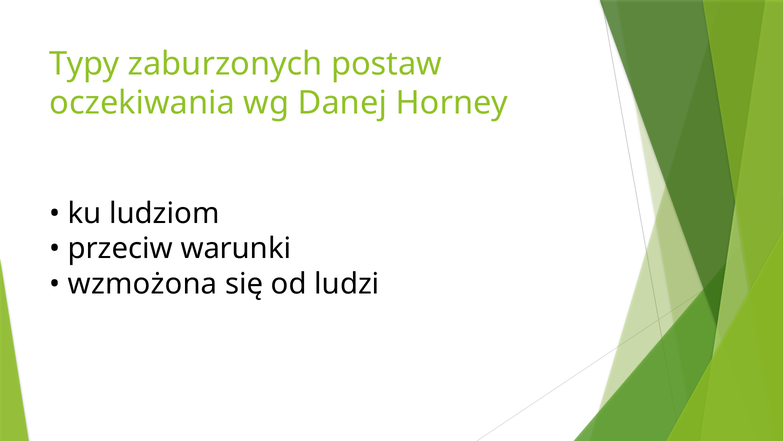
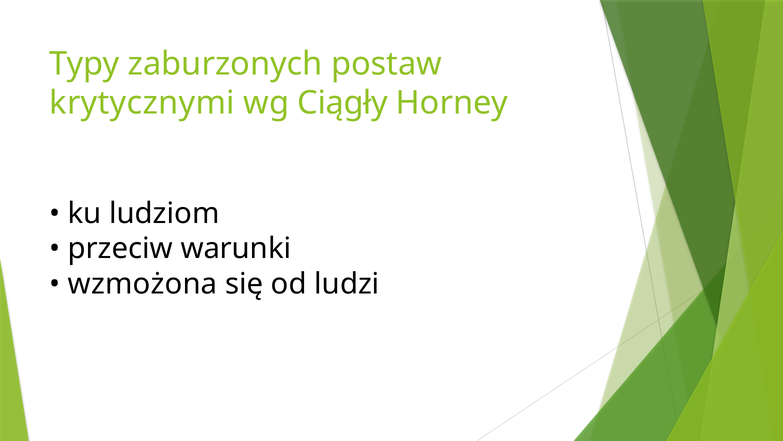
oczekiwania: oczekiwania -> krytycznymi (142, 103)
Danej: Danej -> Ciągły (343, 103)
